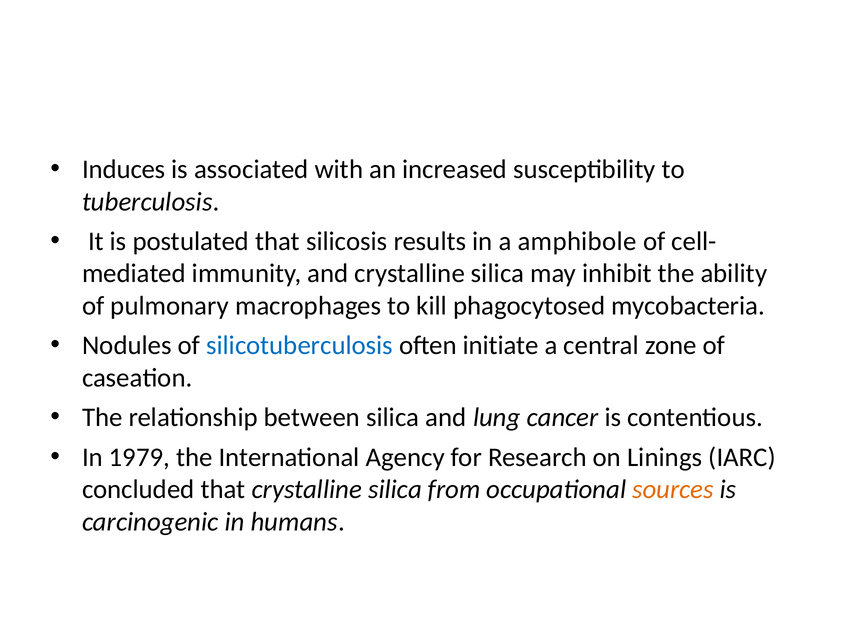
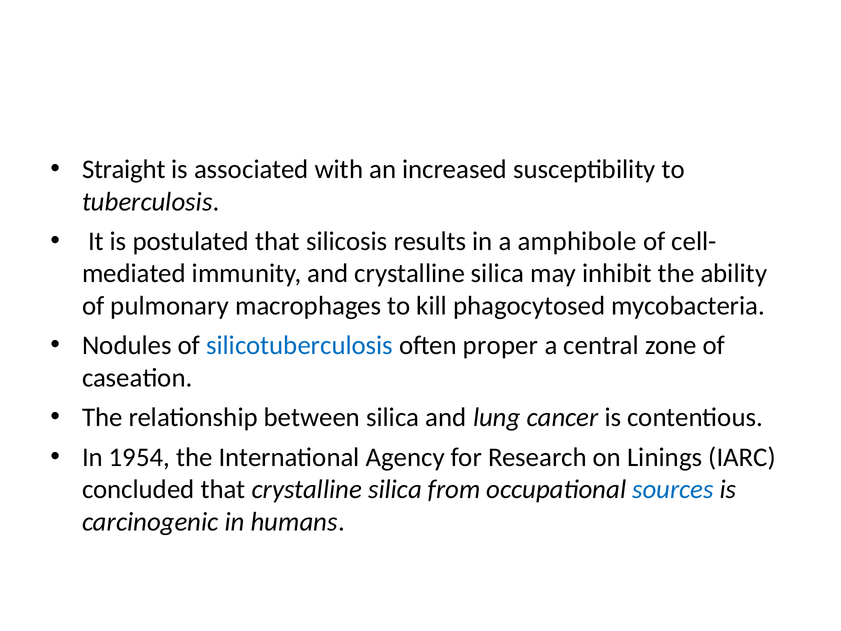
Induces: Induces -> Straight (124, 169)
initiate: initiate -> proper (501, 345)
1979: 1979 -> 1954 (139, 457)
sources colour: orange -> blue (673, 489)
